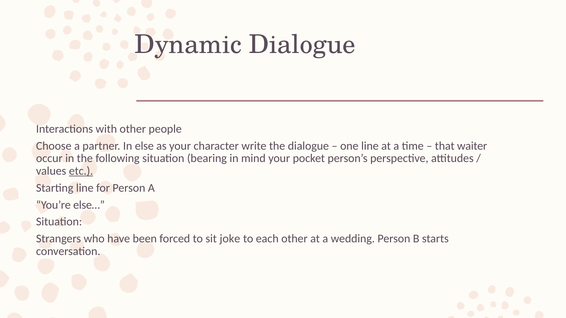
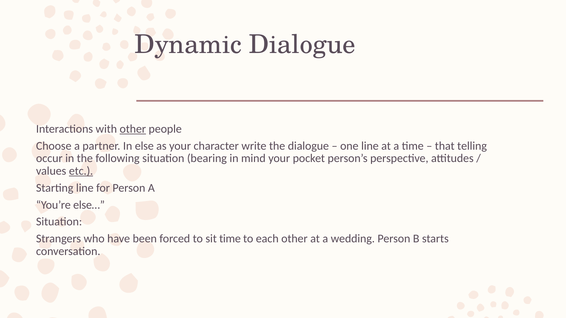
other underline: none -> present (133, 129)
waiter: waiter -> telling (472, 146)
sit joke: joke -> time (230, 239)
